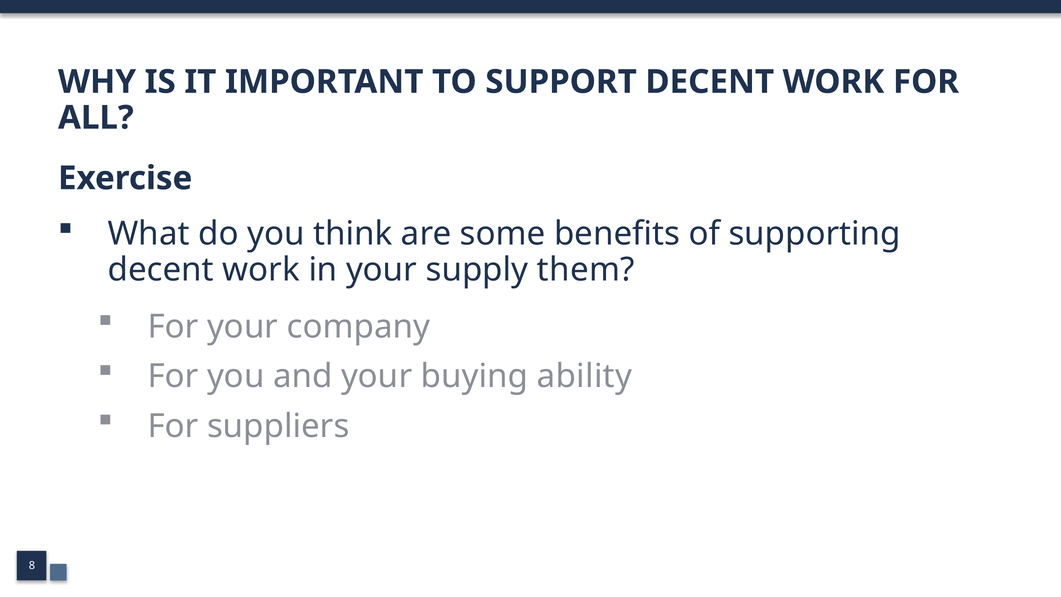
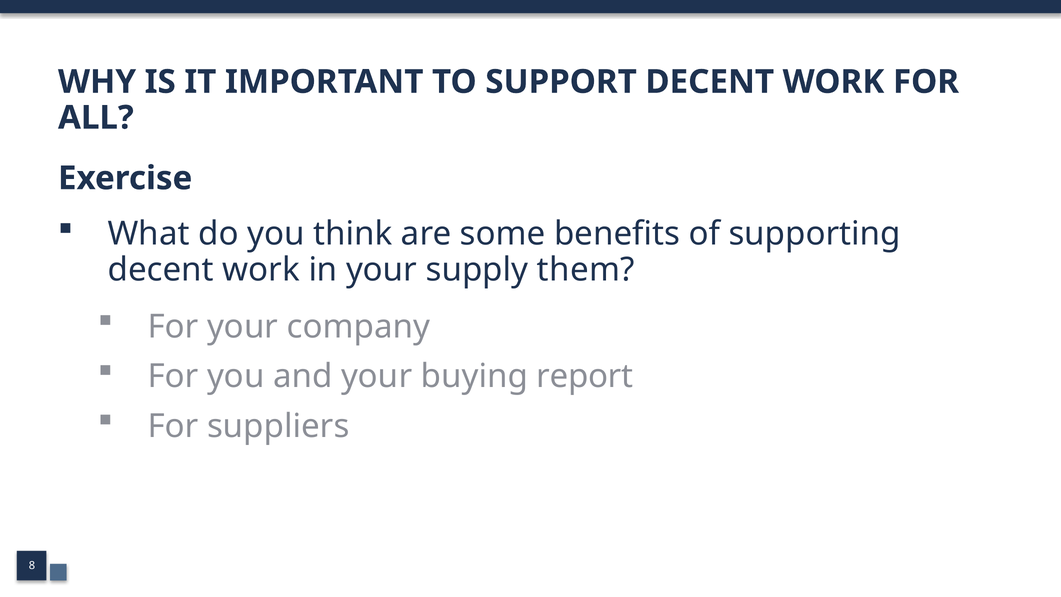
ability: ability -> report (585, 376)
